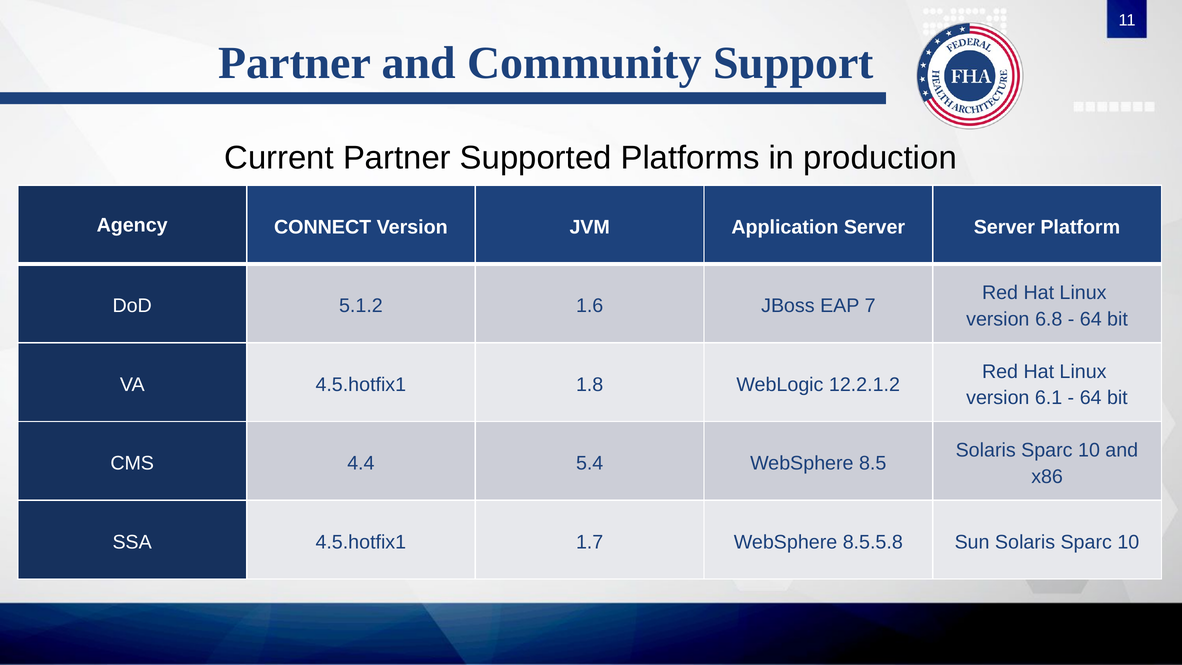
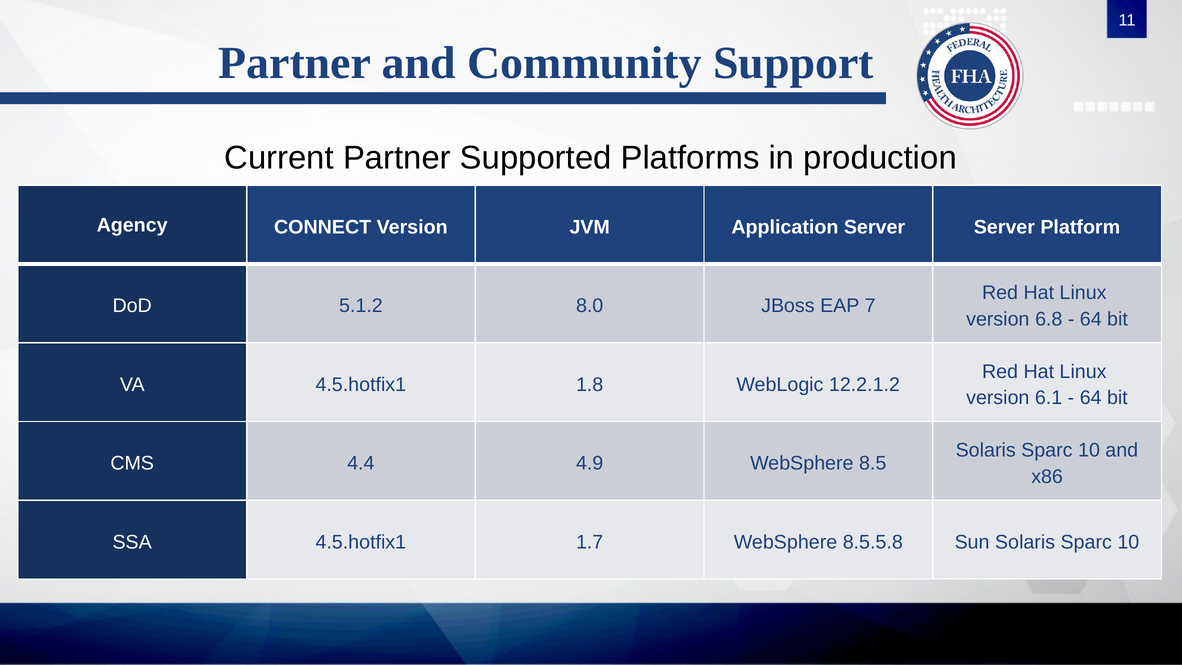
1.6: 1.6 -> 8.0 (590, 306)
5.4: 5.4 -> 4.9 (590, 463)
